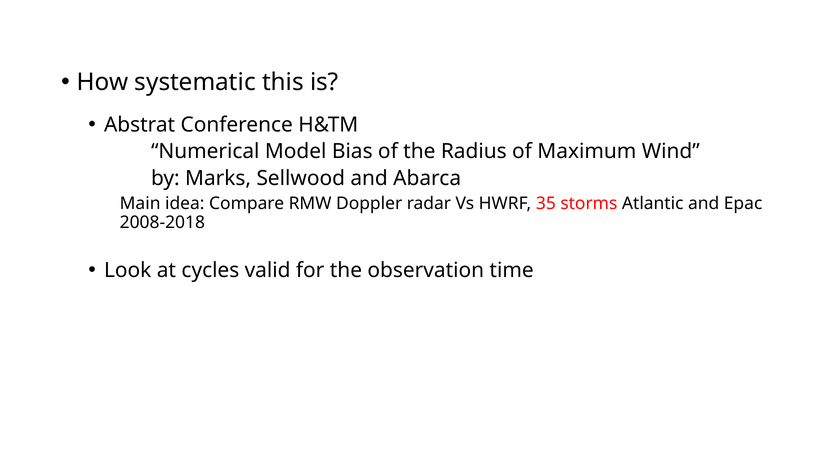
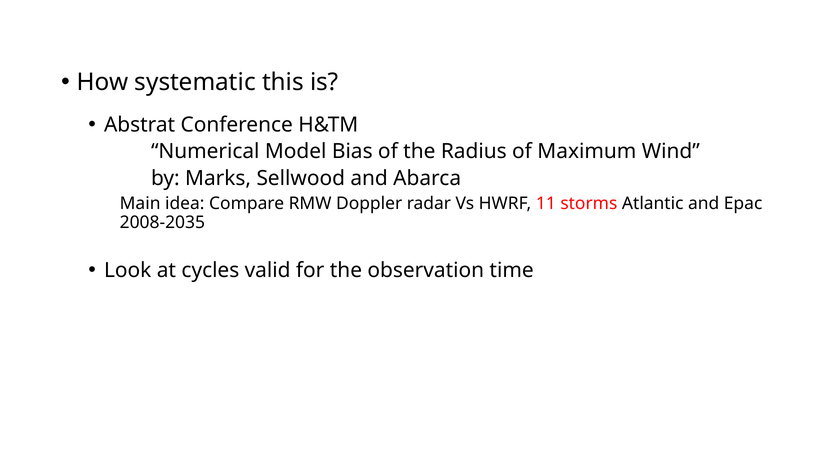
35: 35 -> 11 (546, 203)
2008-2018: 2008-2018 -> 2008-2035 (162, 222)
